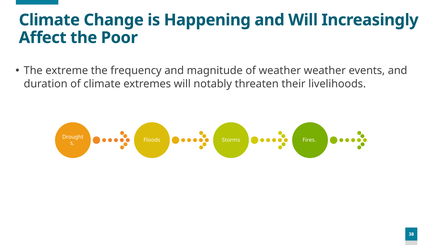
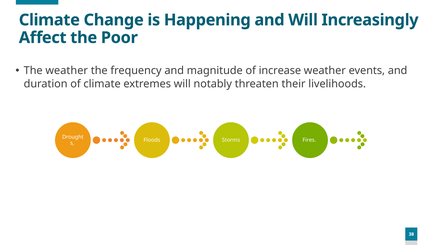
The extreme: extreme -> weather (67, 71)
of weather: weather -> increase (280, 71)
